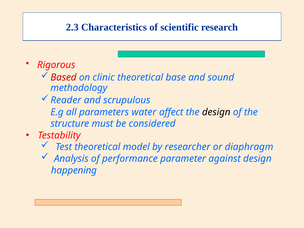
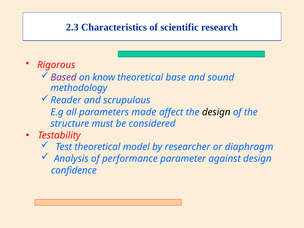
Based colour: red -> purple (63, 77)
clinic: clinic -> know (104, 77)
water: water -> made (144, 112)
happening: happening -> confidence (74, 170)
